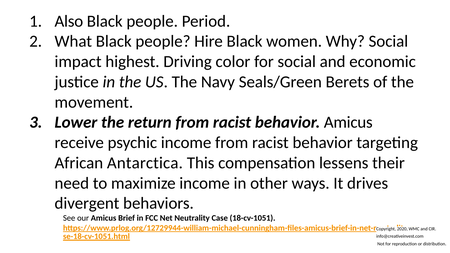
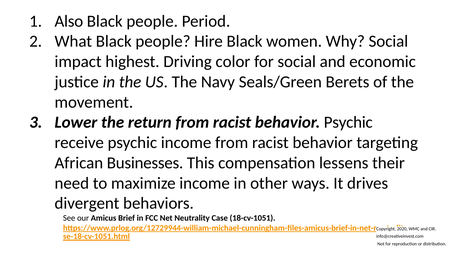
behavior Amicus: Amicus -> Psychic (348, 122)
Antarctica: Antarctica -> Businesses (145, 163)
